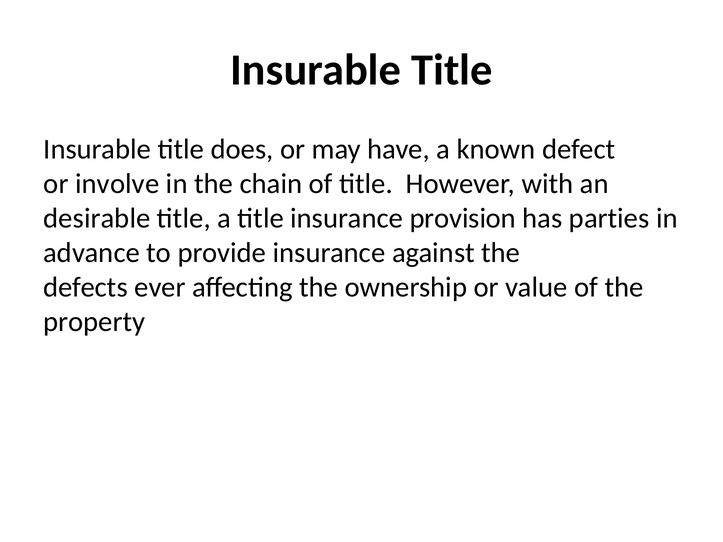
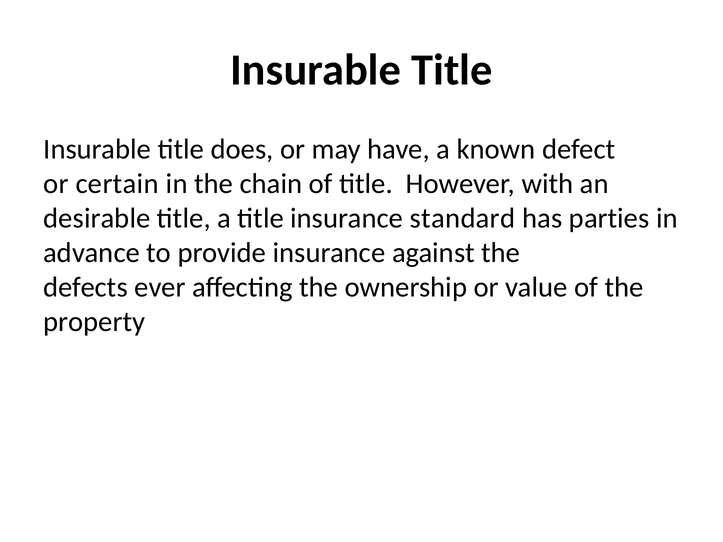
involve: involve -> certain (117, 184)
provision: provision -> standard (463, 218)
